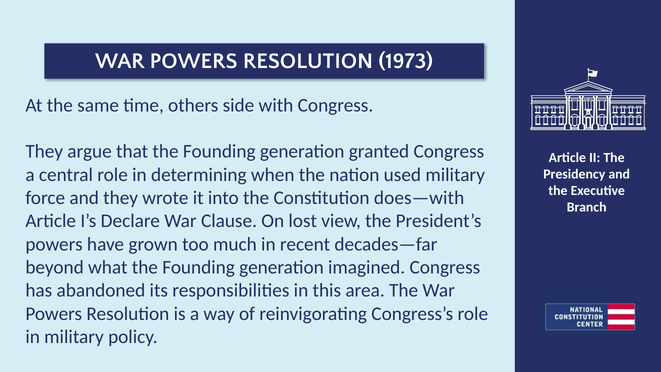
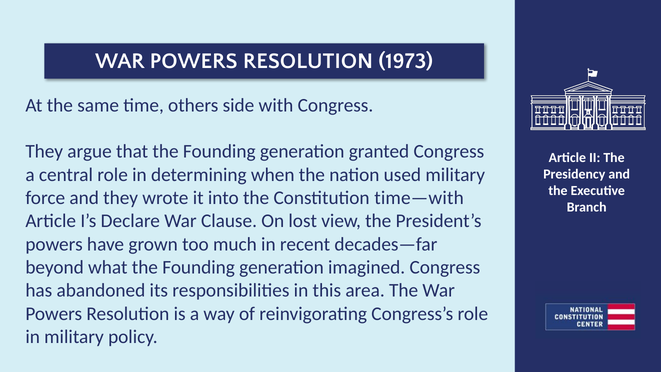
does—with: does—with -> time—with (419, 198)
